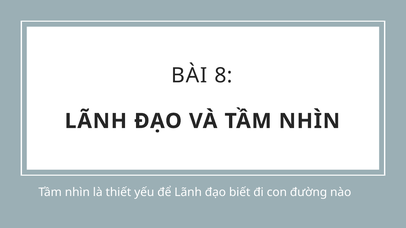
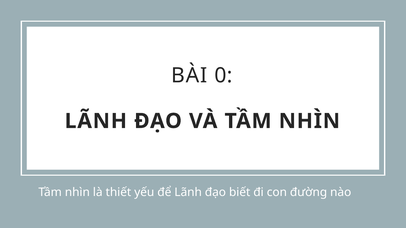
8: 8 -> 0 (224, 76)
